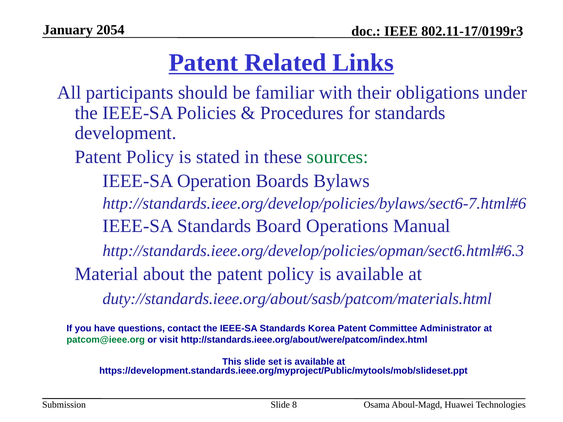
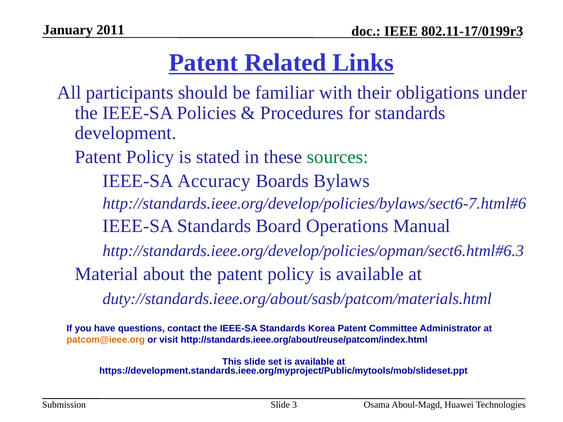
2054: 2054 -> 2011 (110, 30)
Operation: Operation -> Accuracy (214, 181)
patcom@ieee.org colour: green -> orange (106, 340)
http://standards.ieee.org/about/were/patcom/index.html: http://standards.ieee.org/about/were/patcom/index.html -> http://standards.ieee.org/about/reuse/patcom/index.html (304, 340)
8: 8 -> 3 (295, 405)
